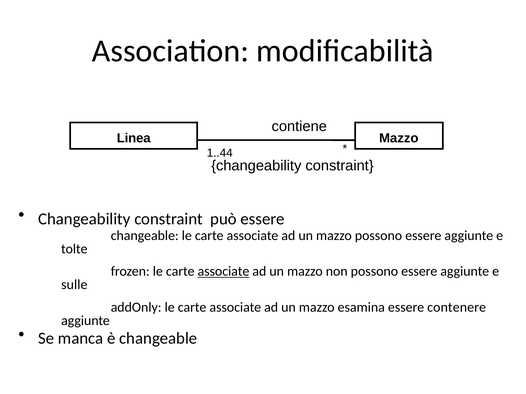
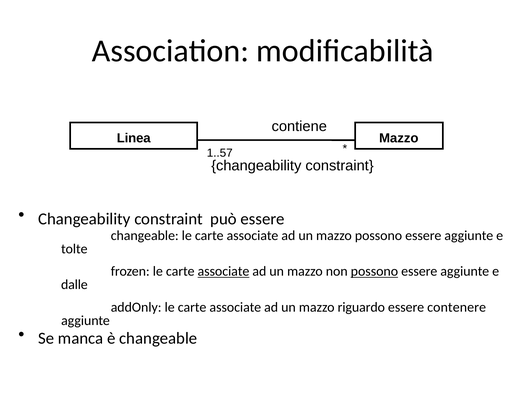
1..44: 1..44 -> 1..57 (220, 153)
possono underline: none -> present (374, 272)
sulle: sulle -> dalle (74, 285)
esamina: esamina -> riguardo (361, 308)
